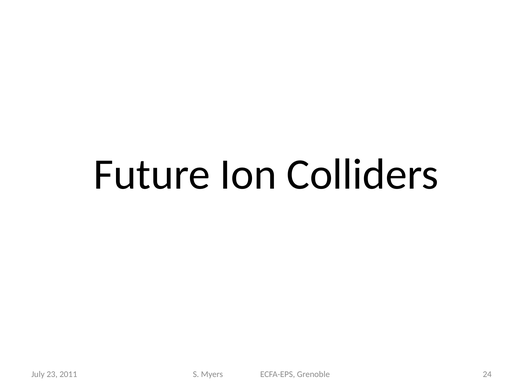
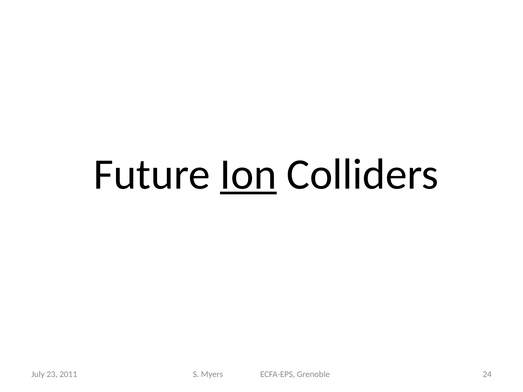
Ion underline: none -> present (248, 174)
